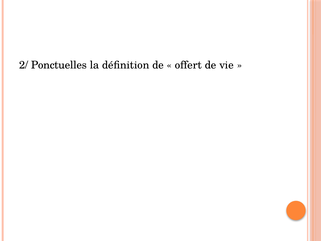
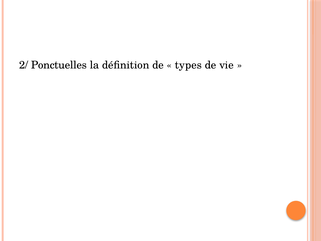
offert: offert -> types (188, 65)
